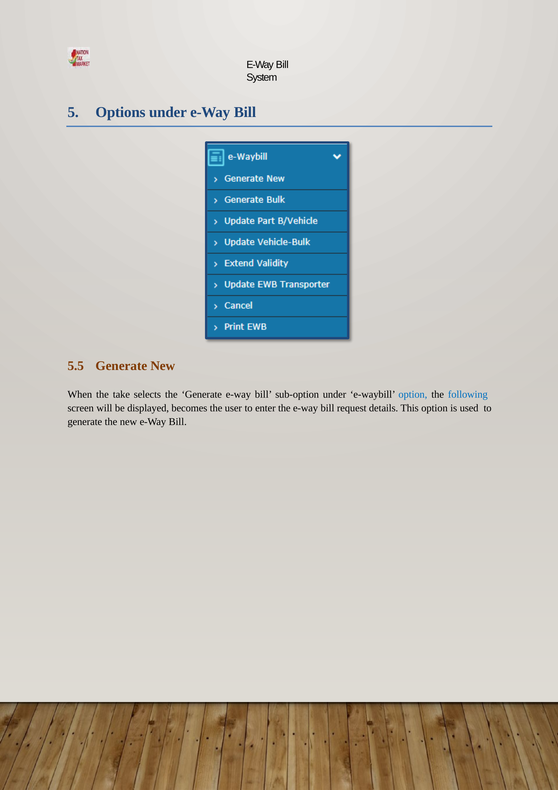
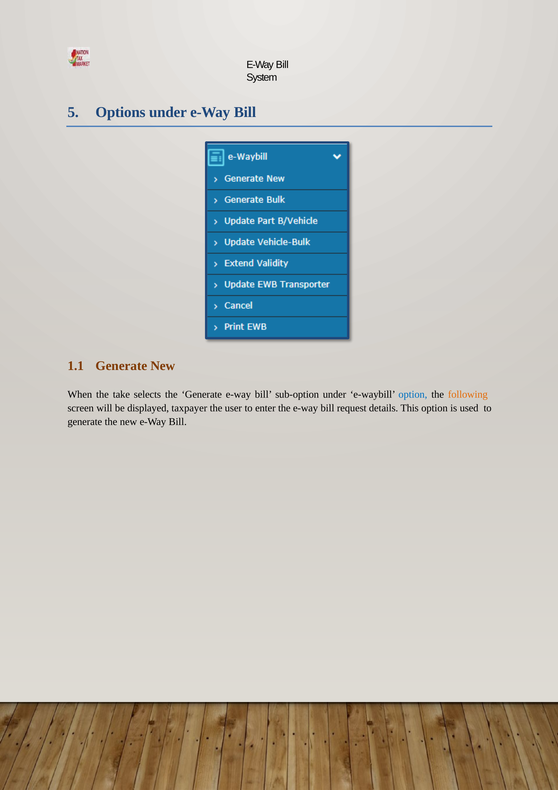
5.5: 5.5 -> 1.1 (76, 366)
following colour: blue -> orange (468, 394)
becomes: becomes -> taxpayer (189, 408)
